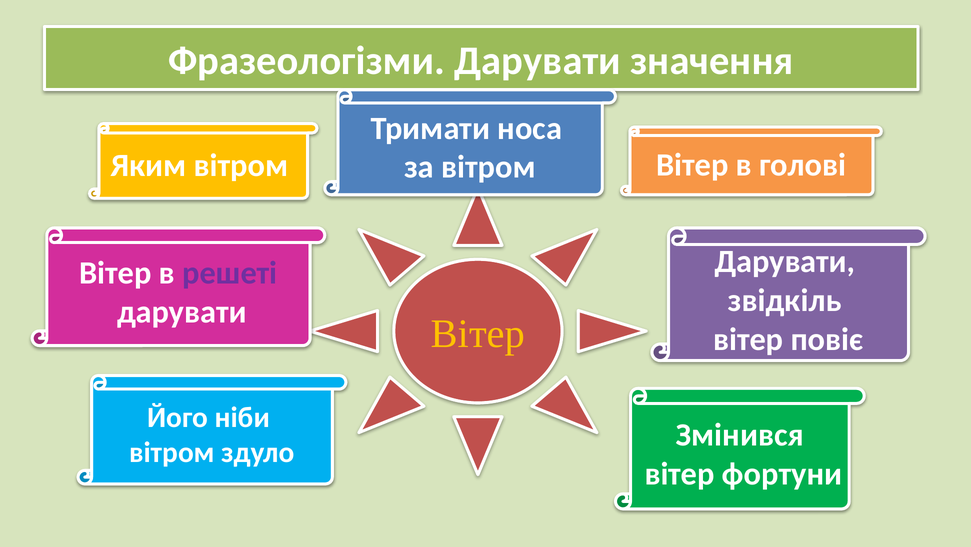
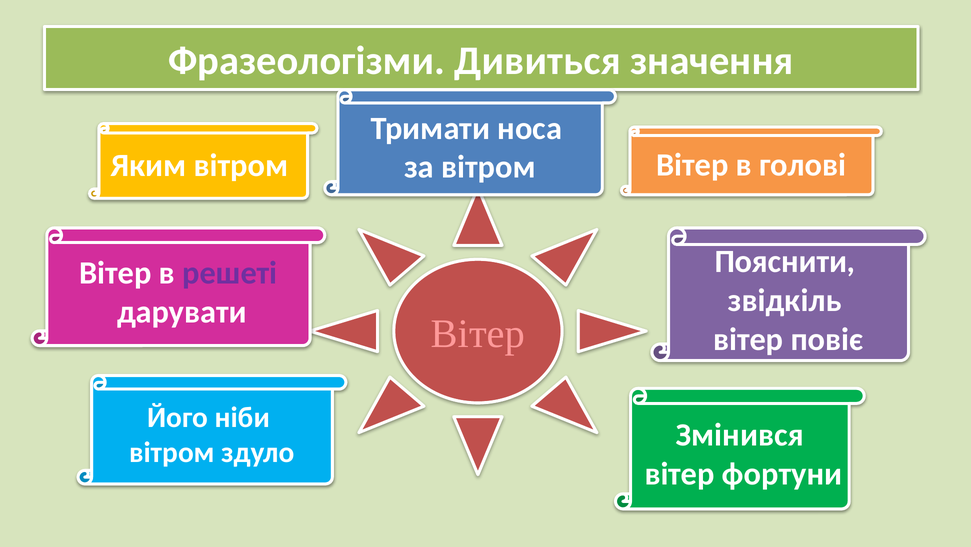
Фразеологізми Дарувати: Дарувати -> Дивиться (537, 61)
Дарувати: Дарувати -> Пояснити (785, 262)
Вітер colour: yellow -> pink (478, 334)
